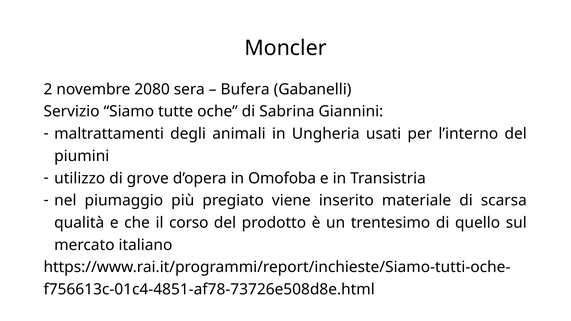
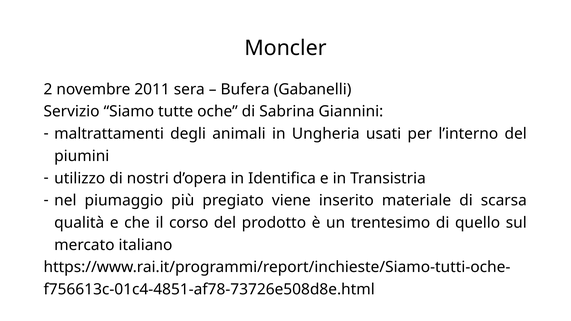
2080: 2080 -> 2011 (152, 89)
grove: grove -> nostri (148, 178)
Omofoba: Omofoba -> Identifica (282, 178)
